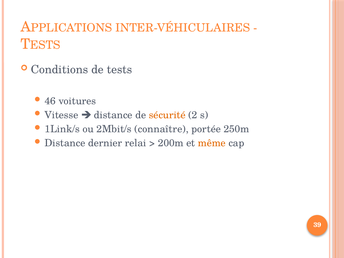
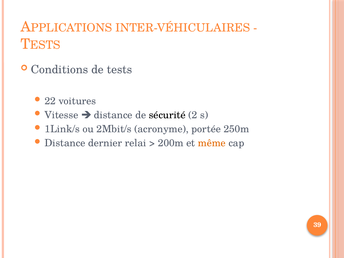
46: 46 -> 22 (50, 101)
sécurité colour: orange -> black (167, 115)
connaître: connaître -> acronyme (162, 129)
